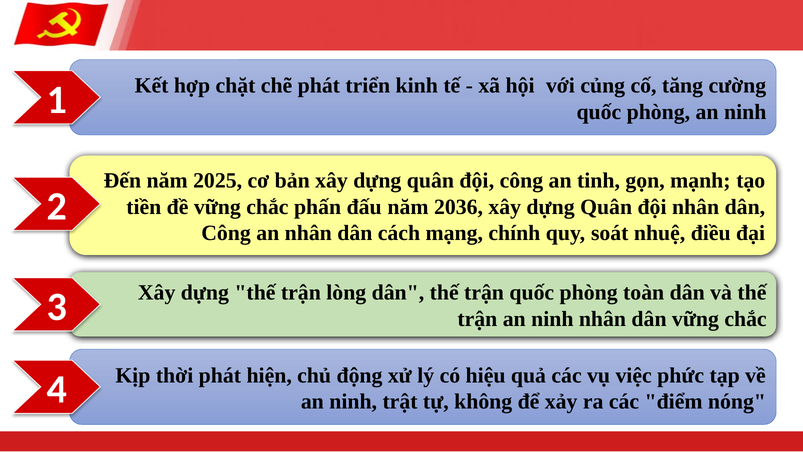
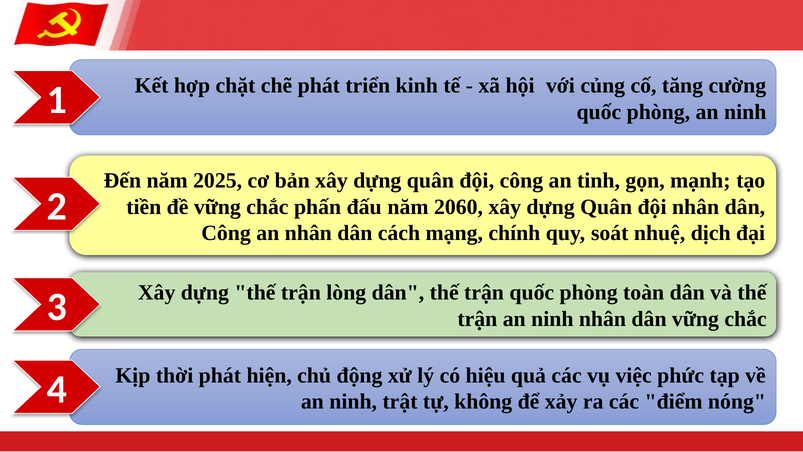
2036: 2036 -> 2060 (458, 207)
điều: điều -> dịch (711, 233)
